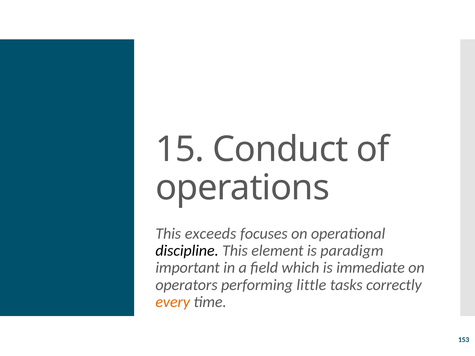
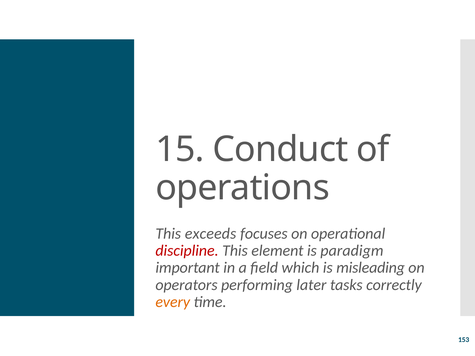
discipline colour: black -> red (187, 251)
immediate: immediate -> misleading (371, 268)
little: little -> later (311, 285)
